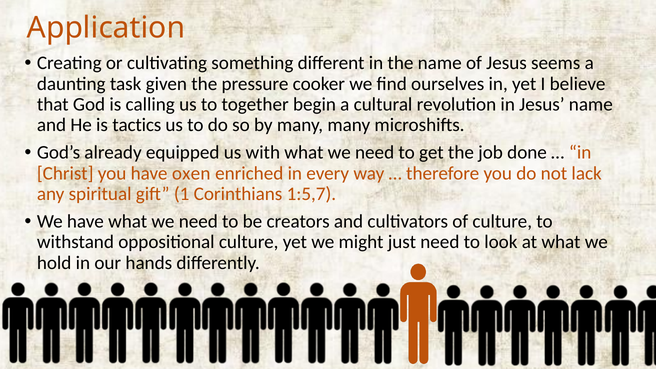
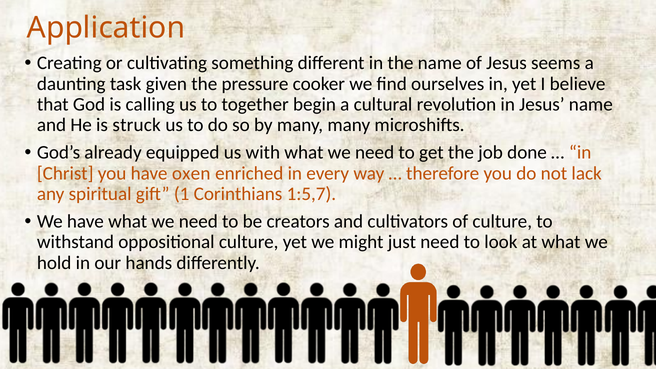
tactics: tactics -> struck (137, 125)
